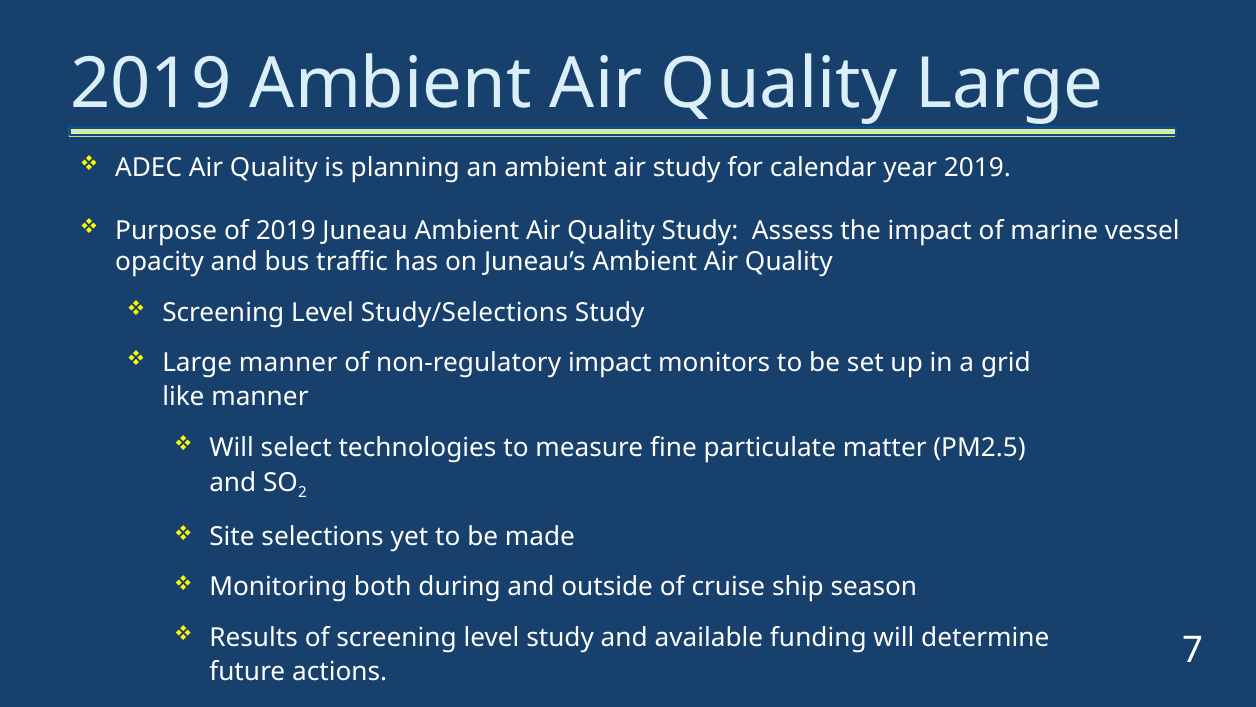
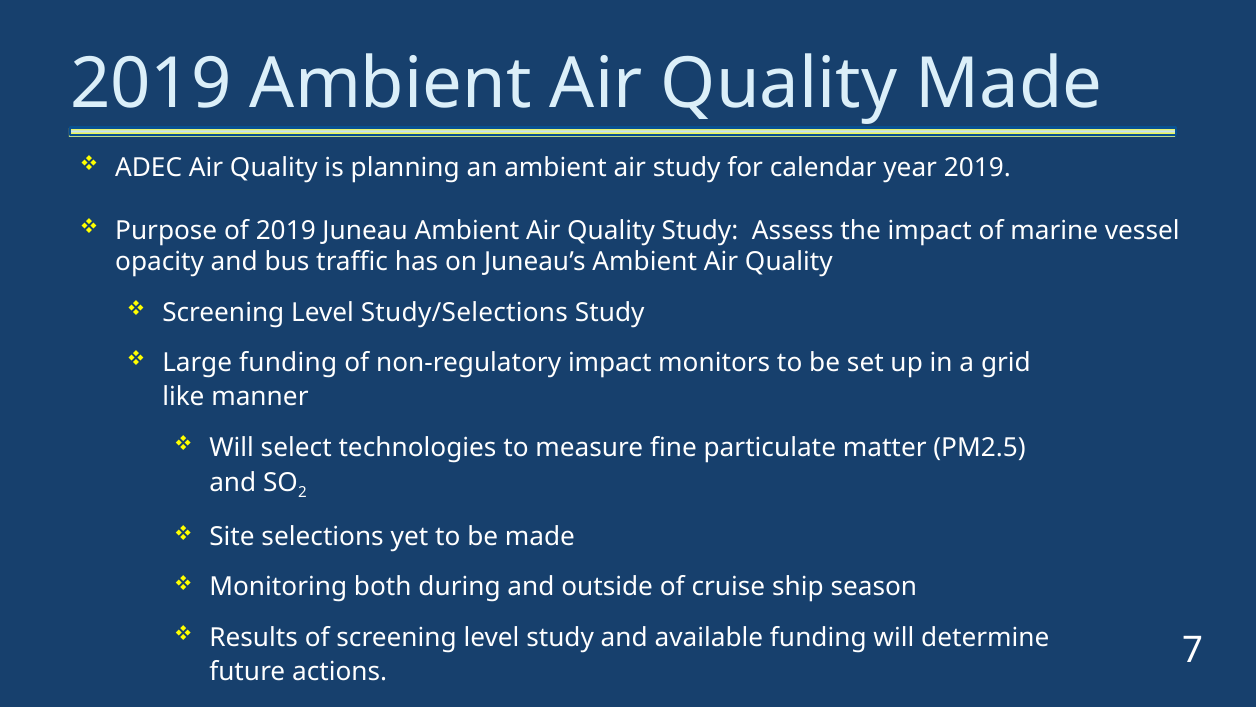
Quality Large: Large -> Made (1009, 84)
Large manner: manner -> funding (288, 362)
